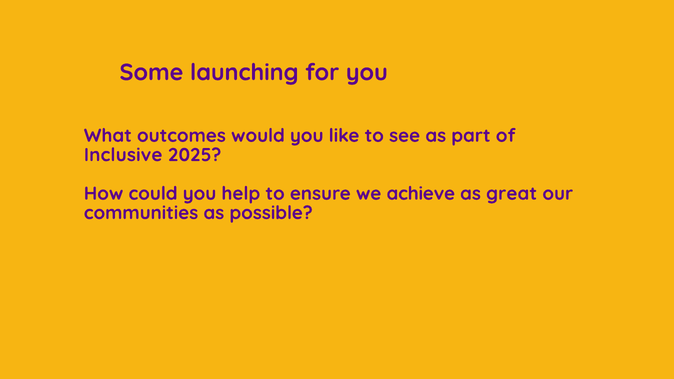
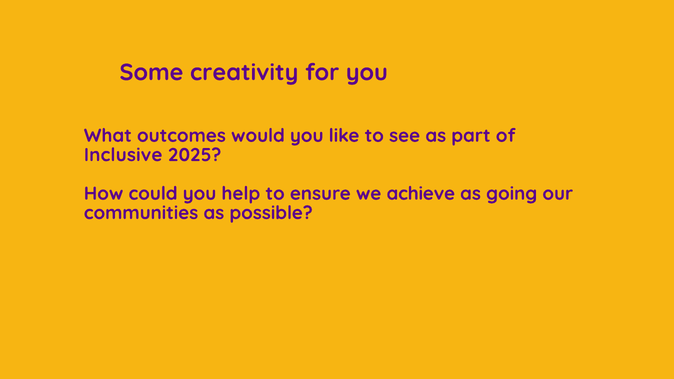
launching: launching -> creativity (244, 72)
great: great -> going (512, 194)
